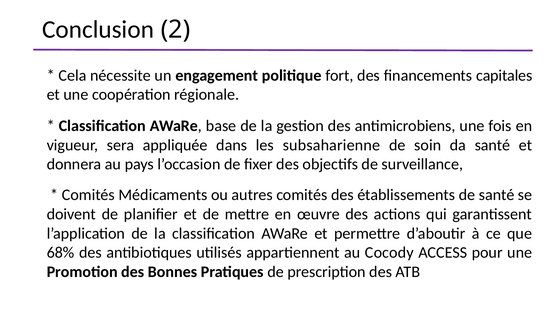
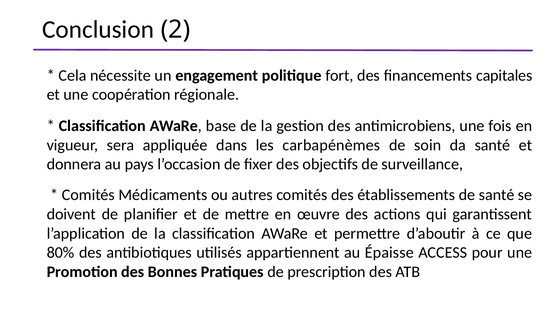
subsaharienne: subsaharienne -> carbapénèmes (331, 145)
68%: 68% -> 80% (61, 253)
Cocody: Cocody -> Épaisse (389, 253)
